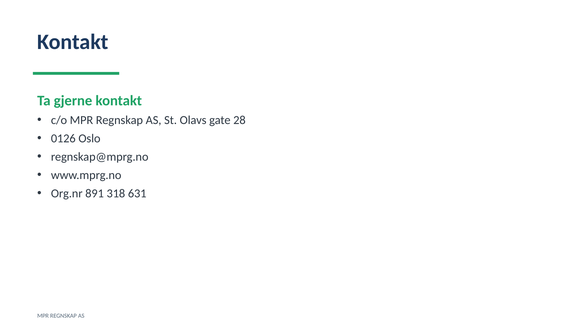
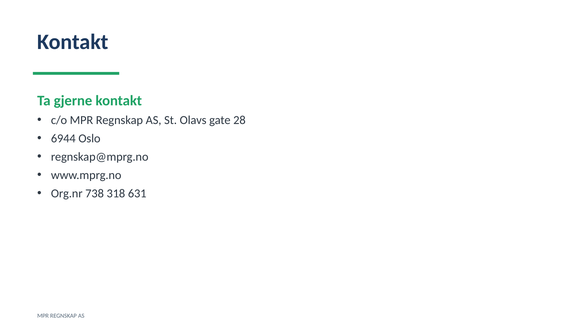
0126: 0126 -> 6944 (63, 139)
891: 891 -> 738 (95, 193)
